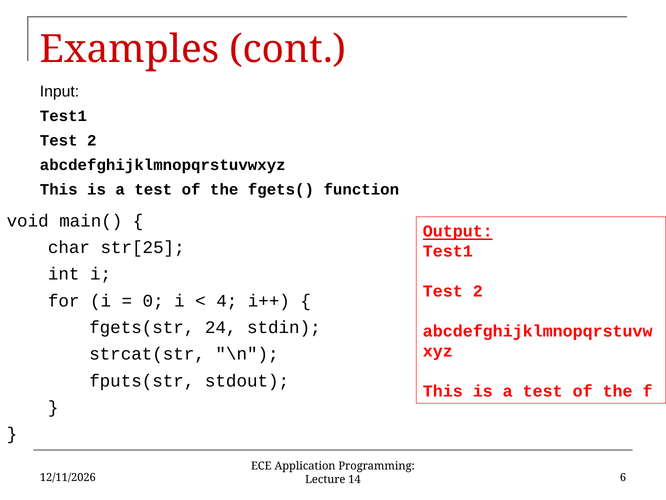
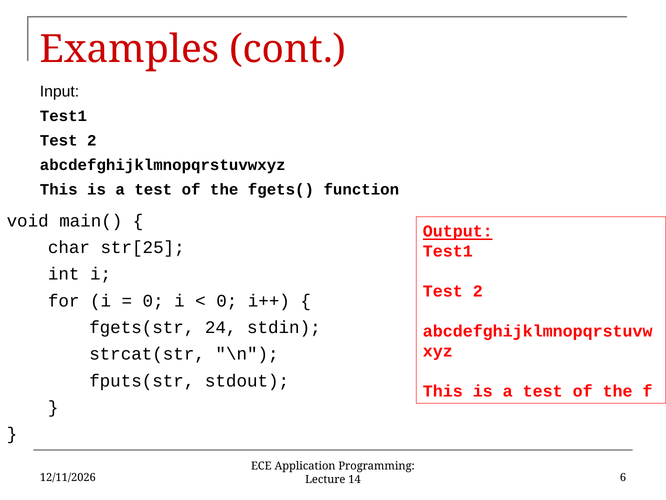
4: 4 -> 0 (227, 300)
